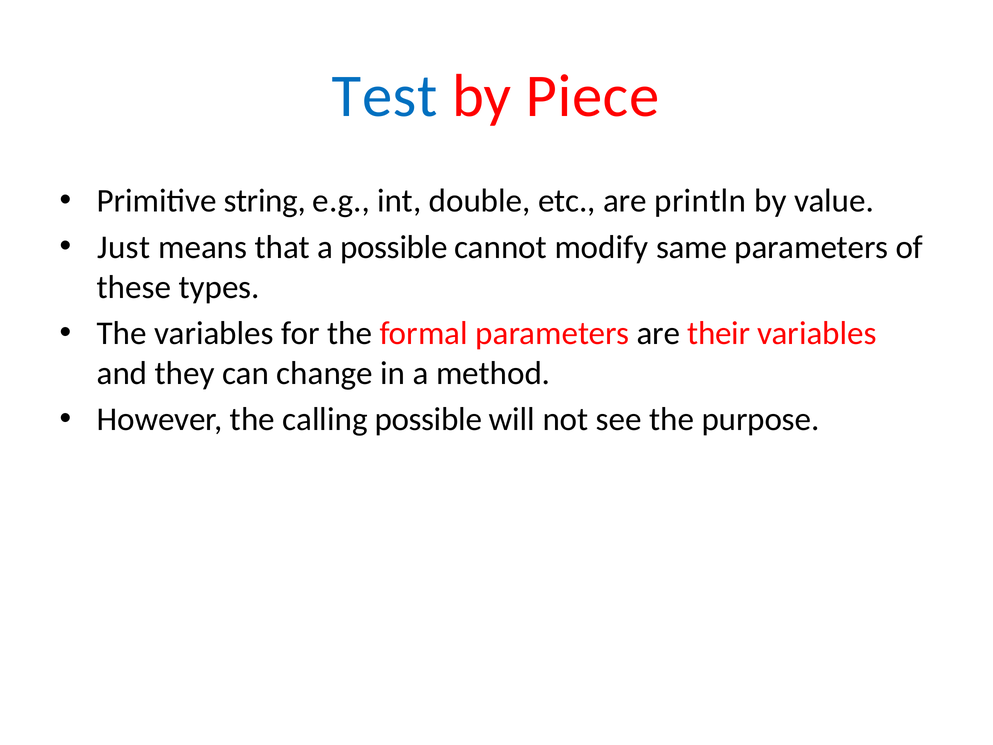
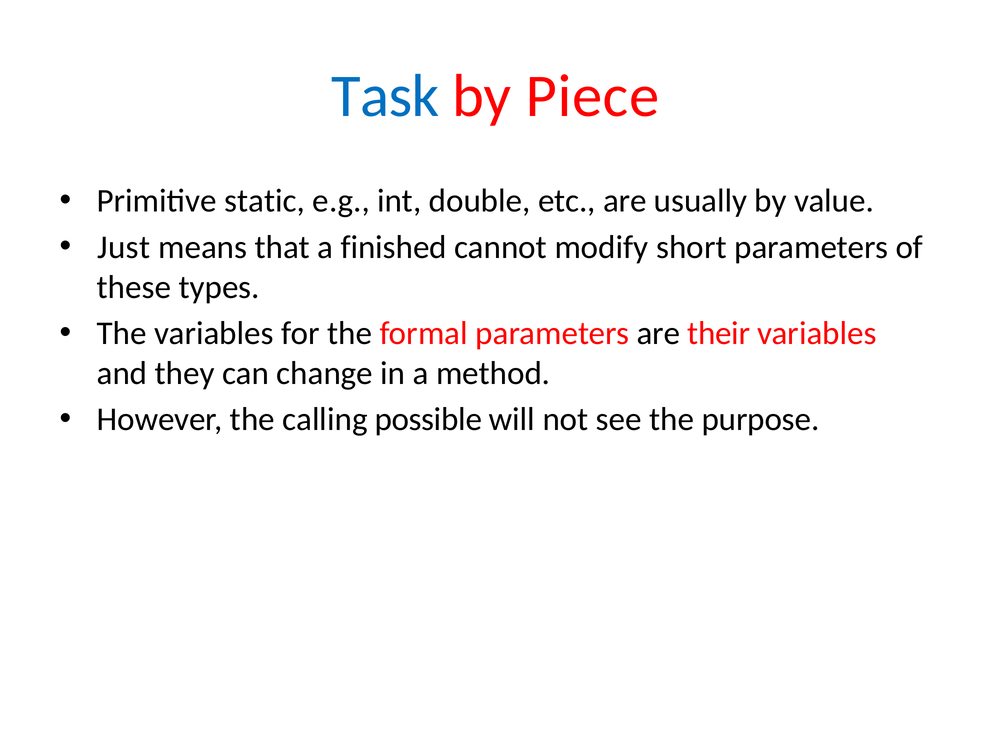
Test: Test -> Task (385, 96)
string: string -> static (265, 201)
println: println -> usually (700, 201)
a possible: possible -> finished (394, 247)
same: same -> short (691, 247)
